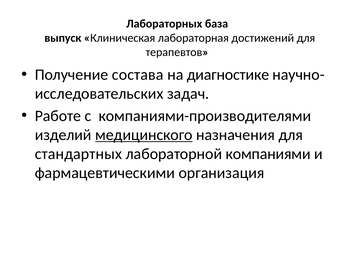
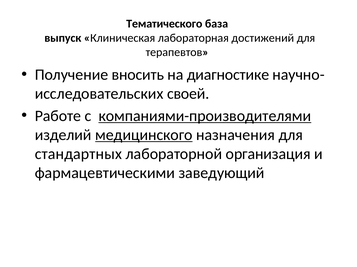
Лабораторных: Лабораторных -> Тематического (164, 24)
состава: состава -> вносить (138, 75)
задач: задач -> своей (188, 94)
компаниями-производителями underline: none -> present (205, 116)
компаниями: компаниями -> организация (268, 154)
организация: организация -> заведующий (222, 173)
